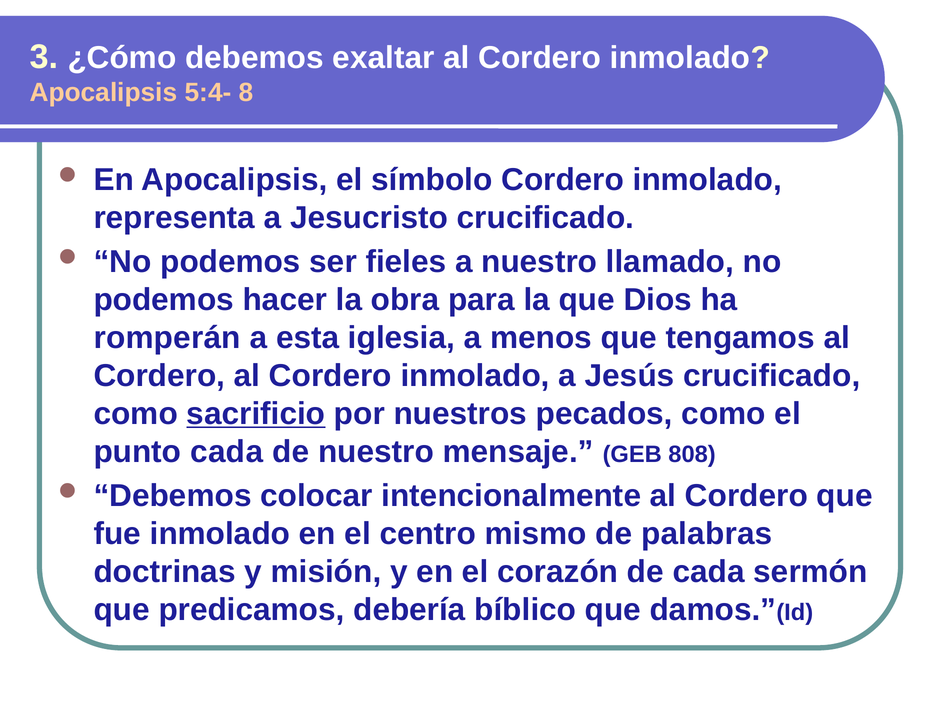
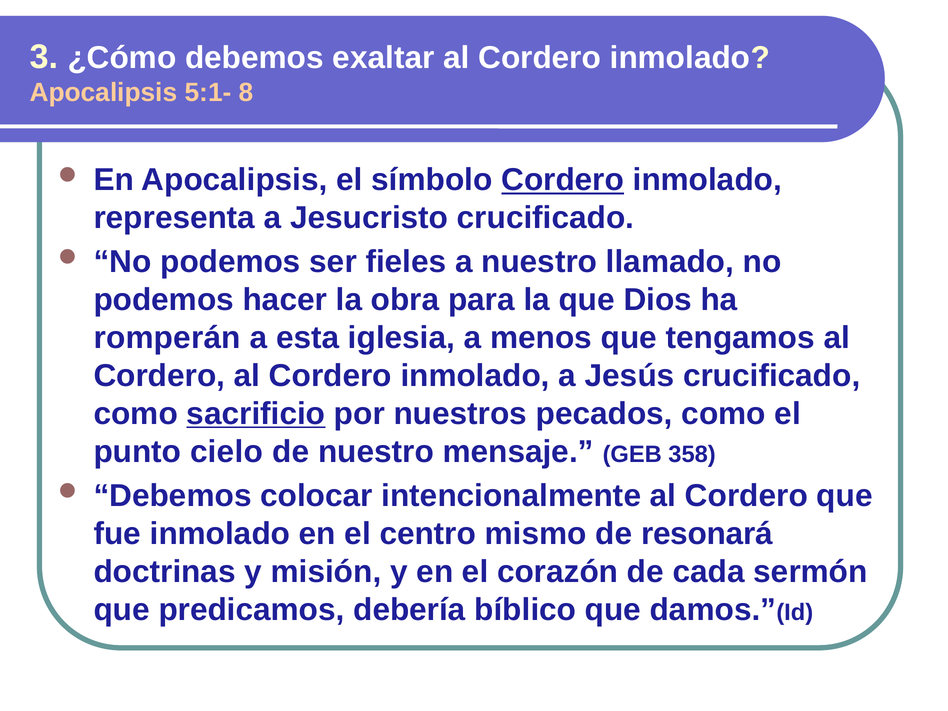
5:4-: 5:4- -> 5:1- (208, 93)
Cordero underline: none -> present (563, 180)
punto cada: cada -> cielo (227, 452)
808: 808 -> 358 (692, 454)
palabras: palabras -> resonará (707, 534)
